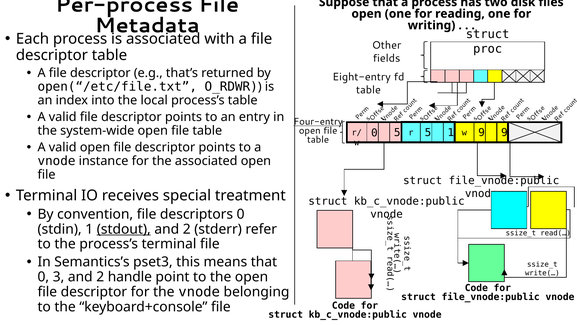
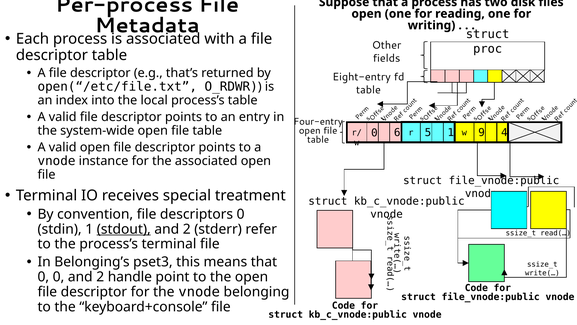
Four-entry underline: present -> none (318, 121)
9 9: 9 -> 4 (504, 132)
0 5: 5 -> 6 (397, 133)
Semantics’s: Semantics’s -> Belonging’s (92, 262)
0 3: 3 -> 0 (59, 277)
